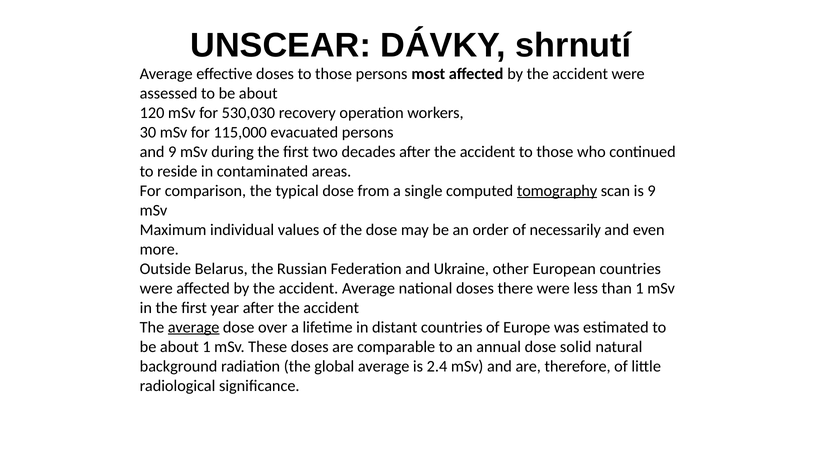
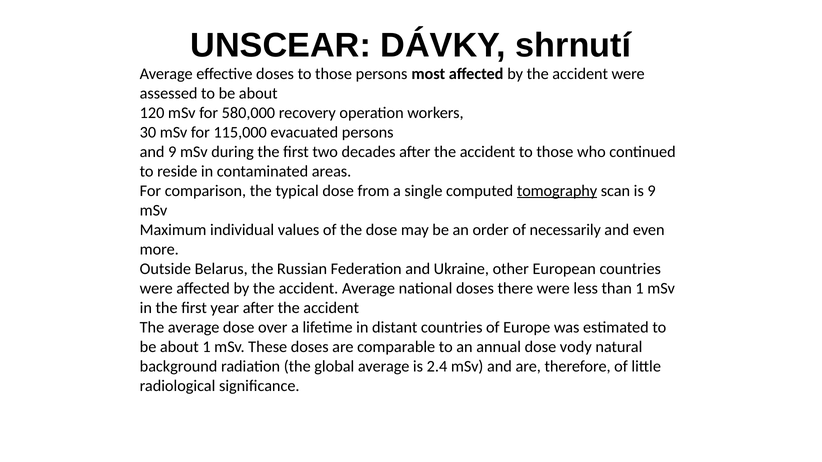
530,030: 530,030 -> 580,000 (248, 113)
average underline: present -> none (194, 327)
solid: solid -> vody (576, 347)
